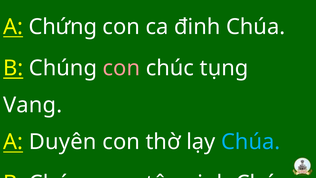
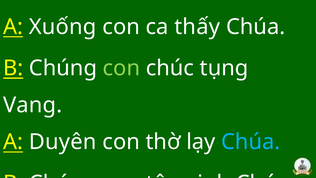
Chứng: Chứng -> Xuống (63, 27)
đinh: đinh -> thấy (197, 27)
con colour: pink -> light green (121, 68)
